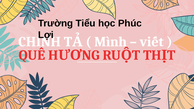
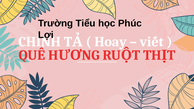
Mình: Mình -> Hoay (111, 42)
